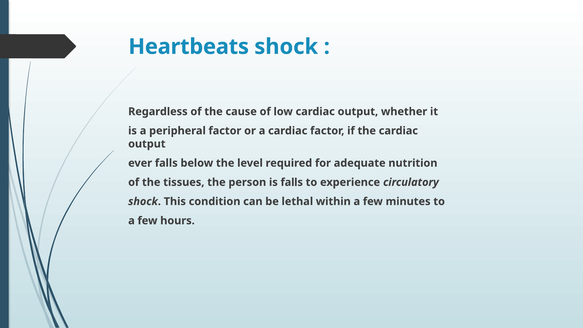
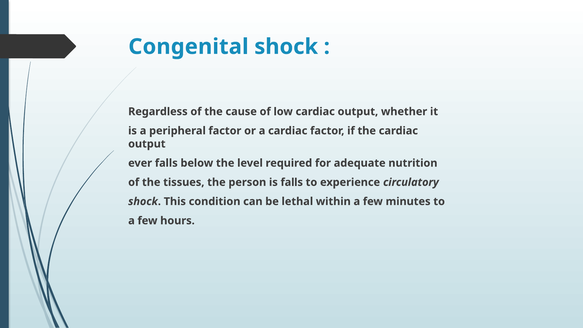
Heartbeats: Heartbeats -> Congenital (188, 47)
